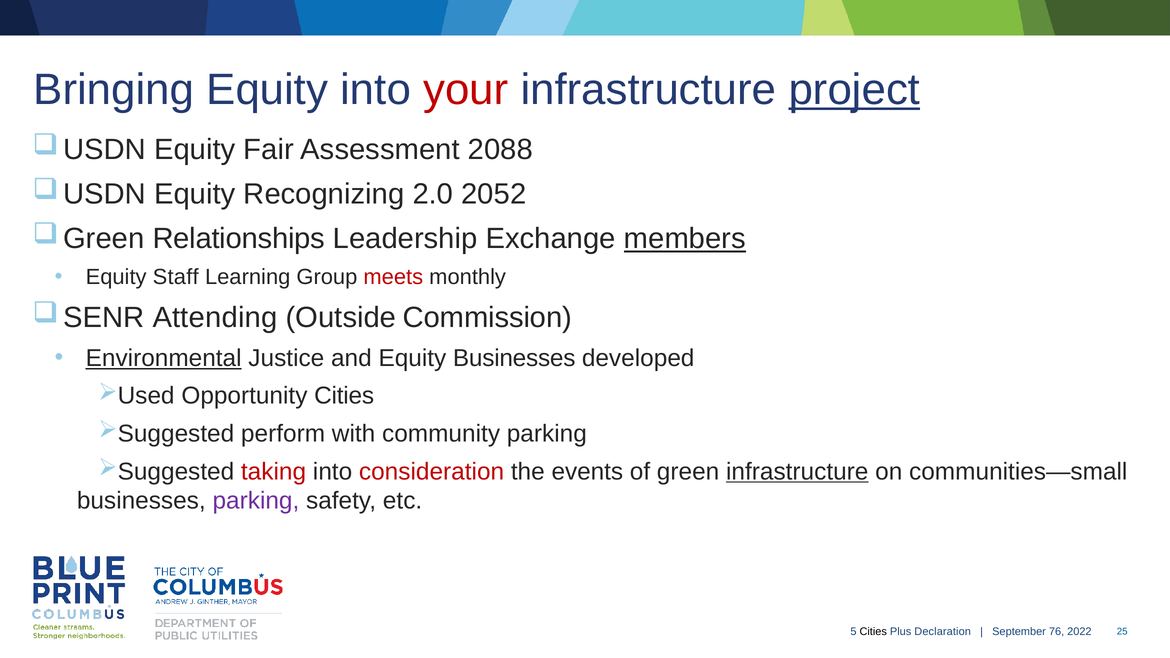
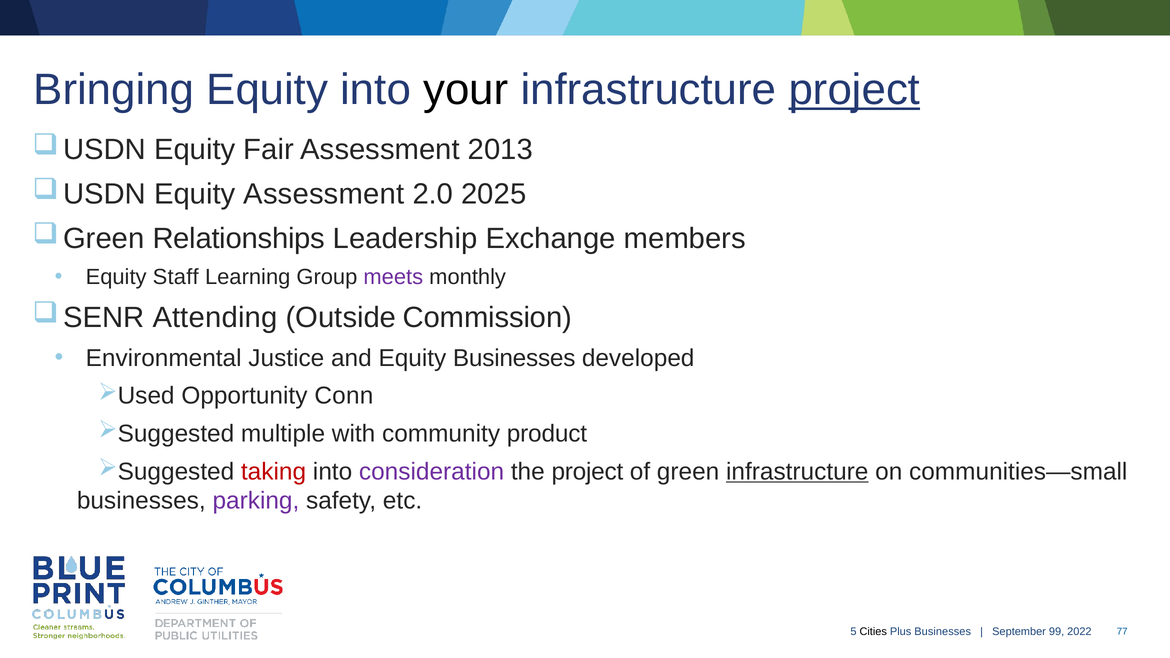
your colour: red -> black (466, 90)
2088: 2088 -> 2013 (500, 150)
Equity Recognizing: Recognizing -> Assessment (324, 194)
2052: 2052 -> 2025 (494, 194)
members underline: present -> none (685, 239)
meets colour: red -> purple (393, 277)
Environmental underline: present -> none (164, 358)
Opportunity Cities: Cities -> Conn (344, 396)
perform: perform -> multiple (283, 434)
community parking: parking -> product (547, 434)
consideration colour: red -> purple (432, 472)
the events: events -> project (587, 472)
Plus Declaration: Declaration -> Businesses (943, 632)
76: 76 -> 99 (1057, 632)
25: 25 -> 77 (1122, 632)
